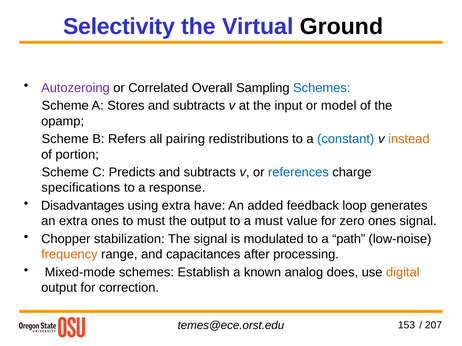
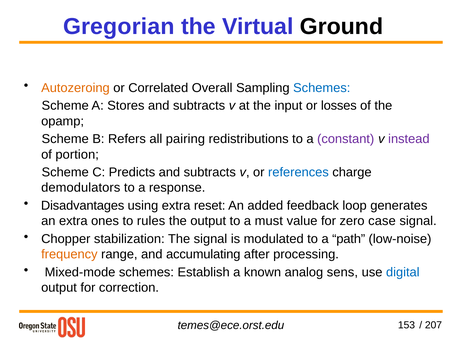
Selectivity: Selectivity -> Gregorian (119, 27)
Autozeroing colour: purple -> orange (75, 88)
model: model -> losses (339, 106)
constant colour: blue -> purple (346, 139)
instead colour: orange -> purple (409, 139)
specifications: specifications -> demodulators (81, 188)
have: have -> reset (210, 206)
to must: must -> rules (151, 221)
zero ones: ones -> case (382, 221)
capacitances: capacitances -> accumulating (203, 255)
does: does -> sens (342, 273)
digital colour: orange -> blue (403, 273)
